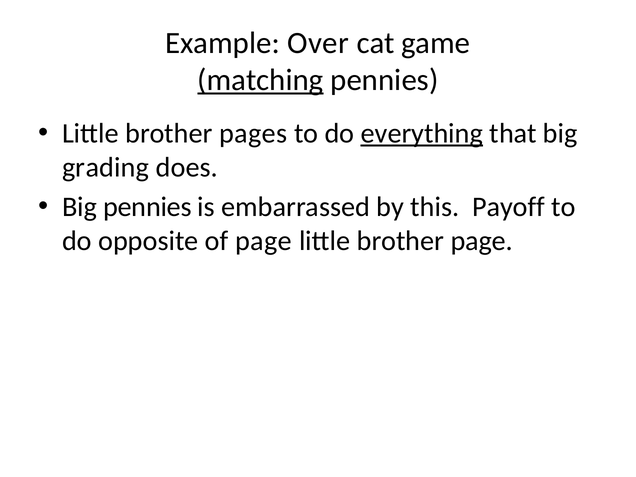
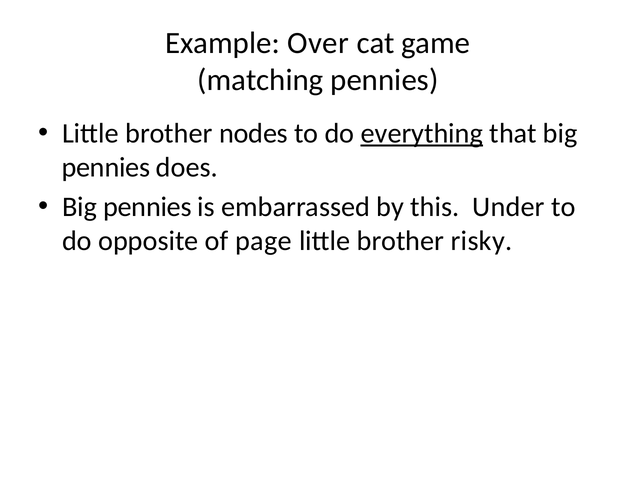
matching underline: present -> none (260, 80)
pages: pages -> nodes (253, 133)
grading: grading -> pennies (106, 167)
Payoff: Payoff -> Under (508, 207)
brother page: page -> risky (481, 241)
